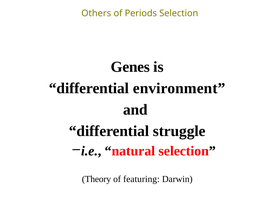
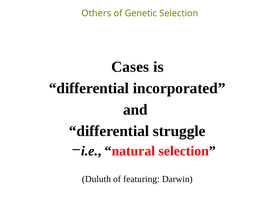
Periods: Periods -> Genetic (141, 13)
Genes: Genes -> Cases (130, 67)
environment: environment -> incorporated (179, 88)
Theory: Theory -> Duluth (96, 179)
